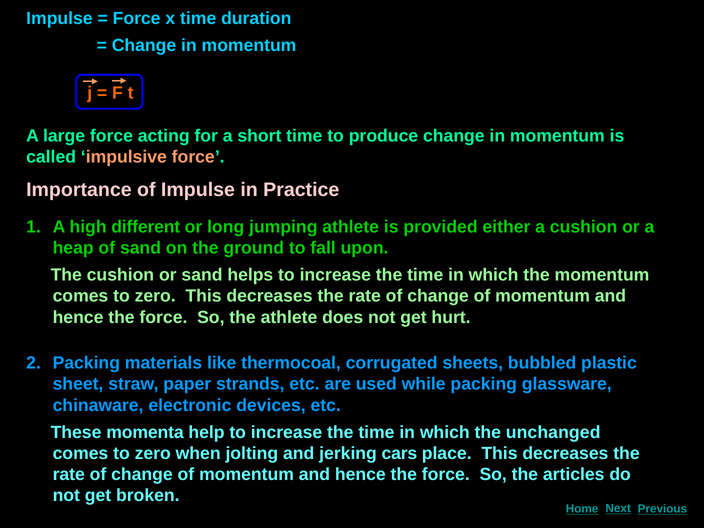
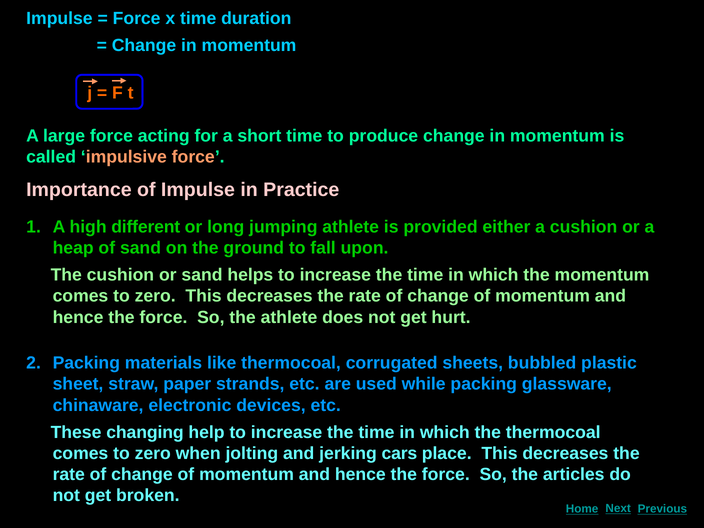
momenta: momenta -> changing (145, 432)
the unchanged: unchanged -> thermocoal (553, 432)
